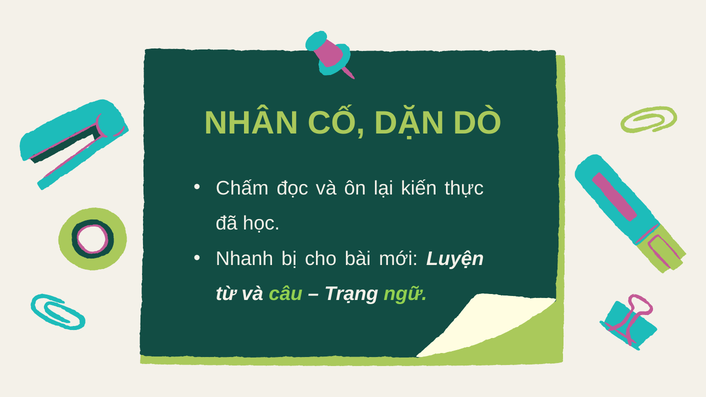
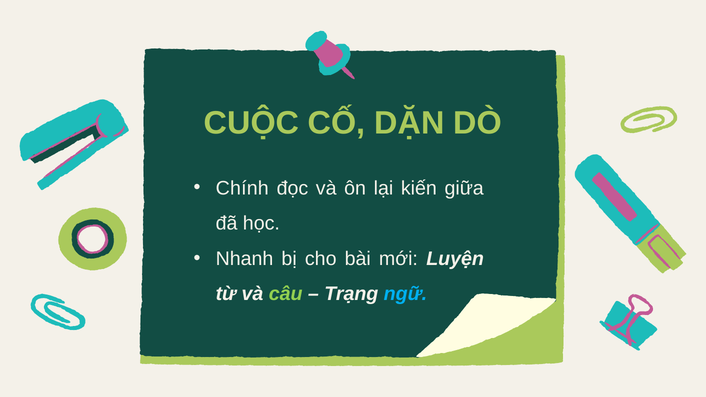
NHÂN: NHÂN -> CUỘC (251, 123)
Chấm: Chấm -> Chính (242, 188)
thực: thực -> giữa (464, 188)
ngữ colour: light green -> light blue (405, 294)
